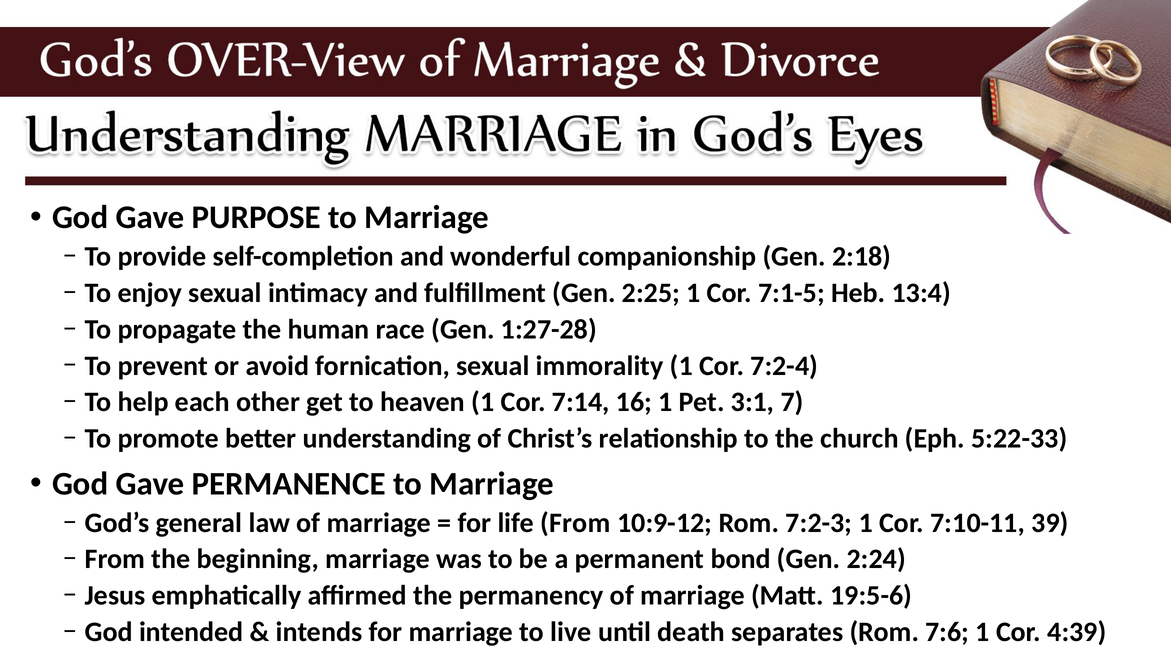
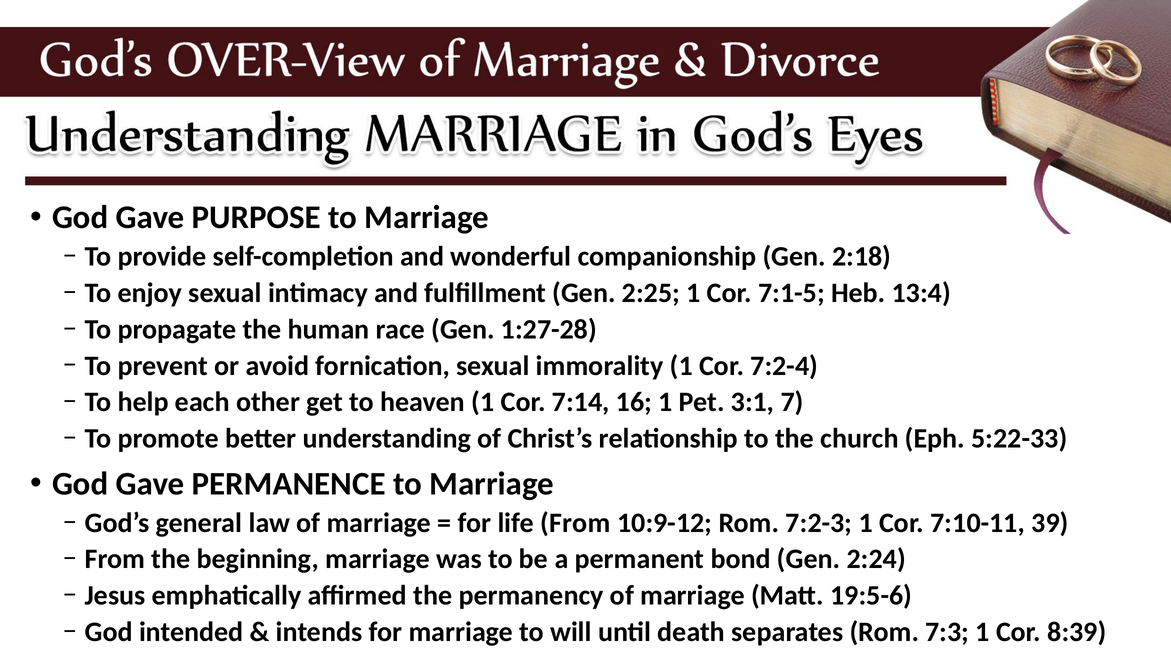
live: live -> will (571, 632)
7:6: 7:6 -> 7:3 (947, 632)
4:39: 4:39 -> 8:39 (1077, 632)
